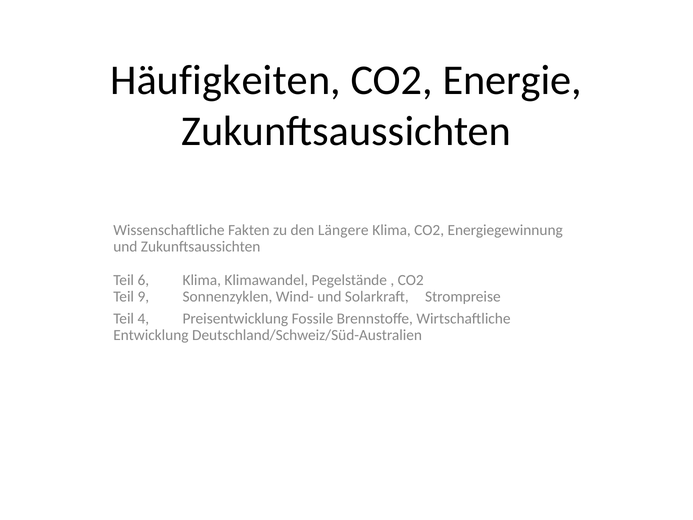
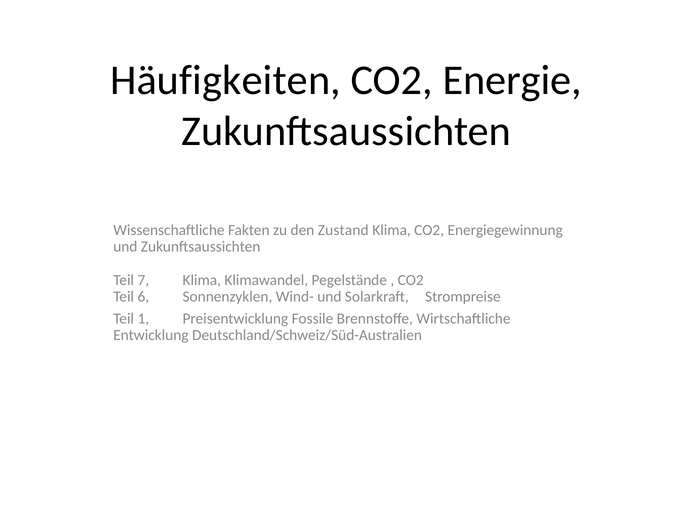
Längere: Längere -> Zustand (343, 230)
6: 6 -> 7 (143, 280)
9: 9 -> 6 (143, 296)
4: 4 -> 1 (143, 319)
